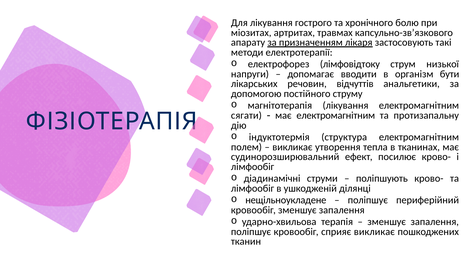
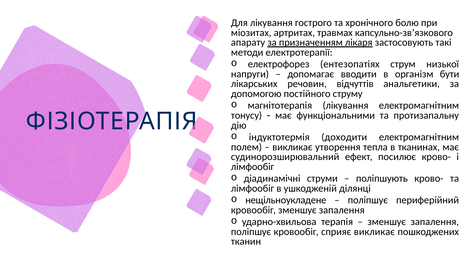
лімфовідтоку: лімфовідтоку -> ентезопатіях (350, 64)
сягати: сягати -> тонусу (246, 115)
має електромагнітним: електромагнітним -> функціональними (336, 115)
структура: структура -> доходити (344, 137)
